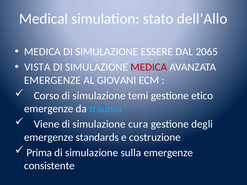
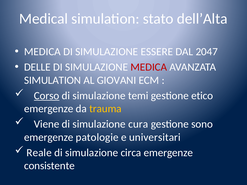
dell’Allo: dell’Allo -> dell’Alta (202, 19)
2065: 2065 -> 2047 (207, 52)
VISTA: VISTA -> DELLE (37, 67)
EMERGENZE: EMERGENZE -> SIMULATION (53, 80)
Corso underline: none -> present (47, 96)
trauma colour: light blue -> yellow (105, 109)
degli: degli -> sono (202, 124)
standards: standards -> patologie (97, 137)
costruzione: costruzione -> universitari (155, 137)
Prima: Prima -> Reale (39, 153)
sulla: sulla -> circa (131, 153)
